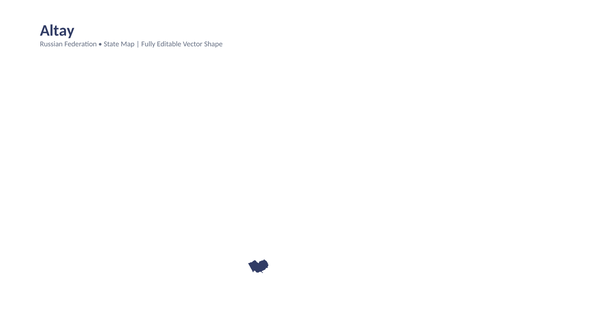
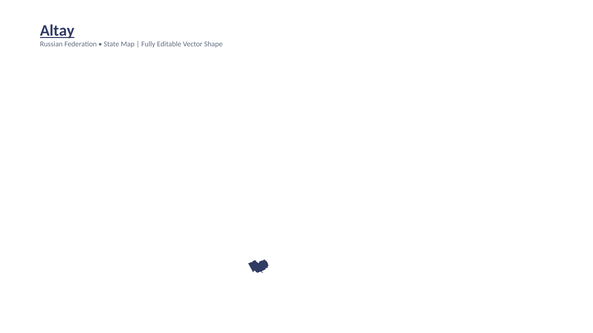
Altay underline: none -> present (57, 31)
